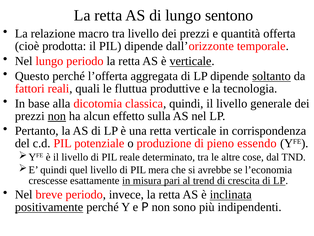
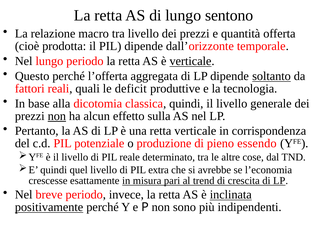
fluttua: fluttua -> deficit (131, 88)
mera: mera -> extra (159, 170)
